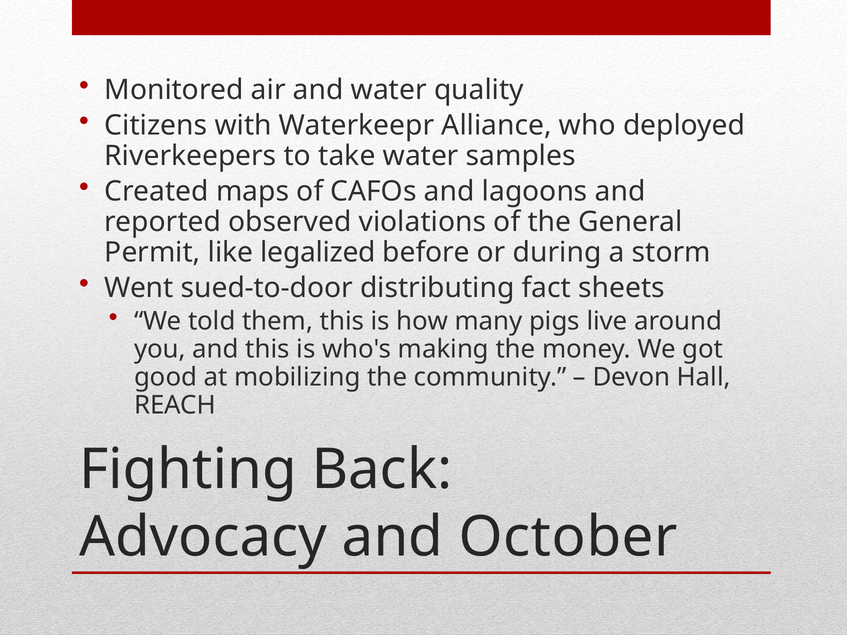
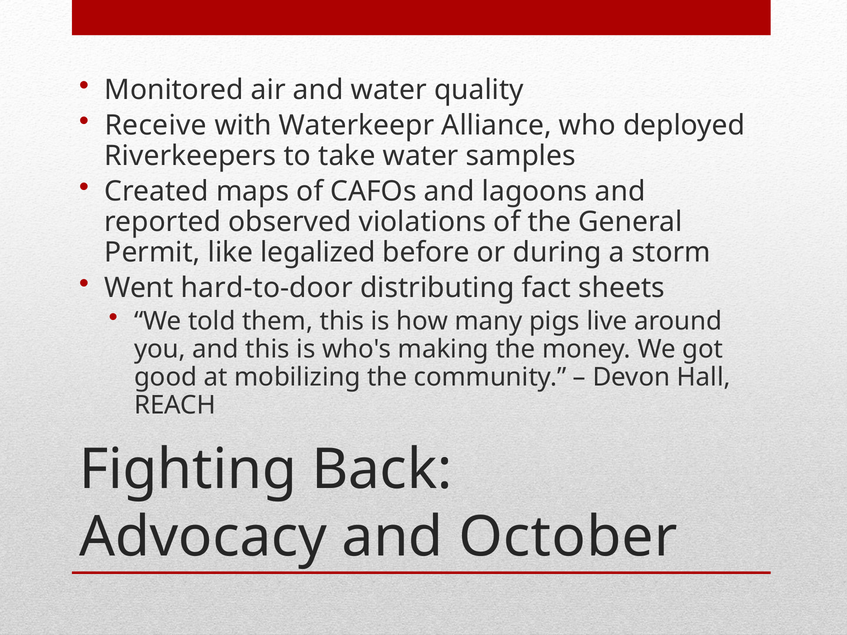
Citizens: Citizens -> Receive (156, 125)
sued-to-door: sued-to-door -> hard-to-door (267, 288)
